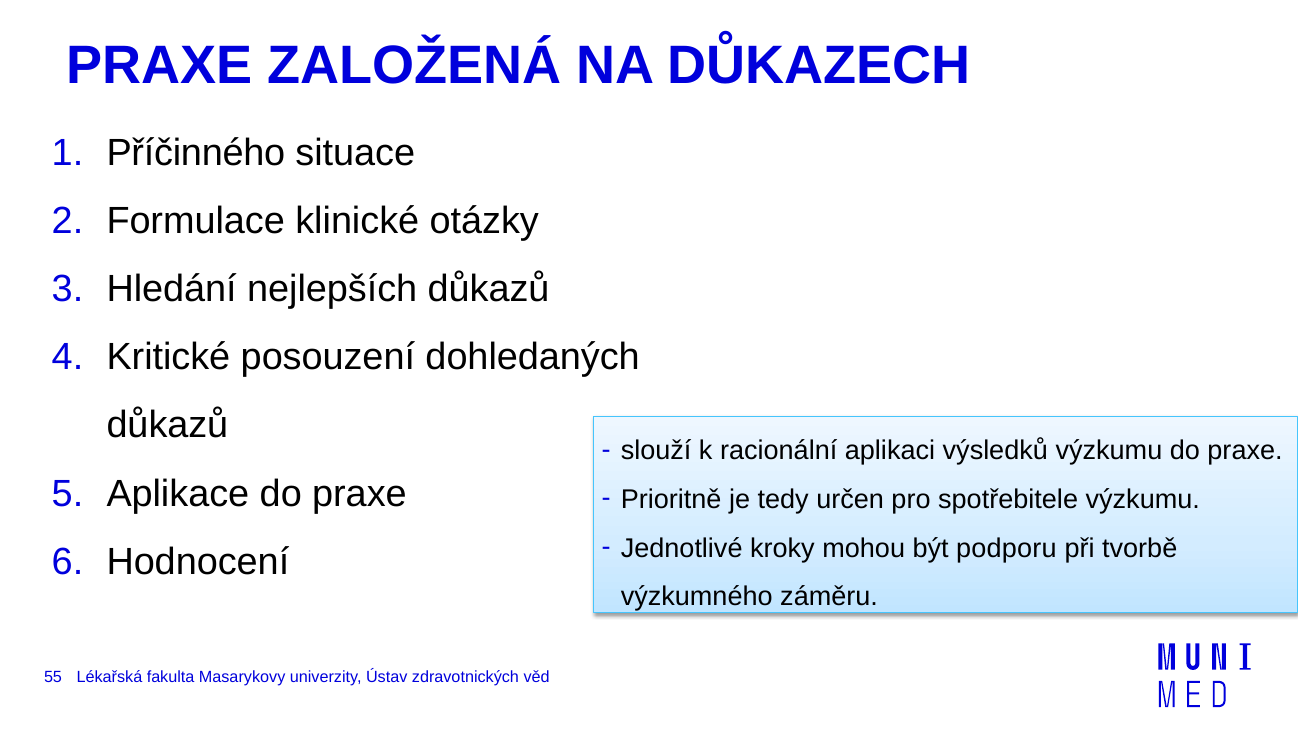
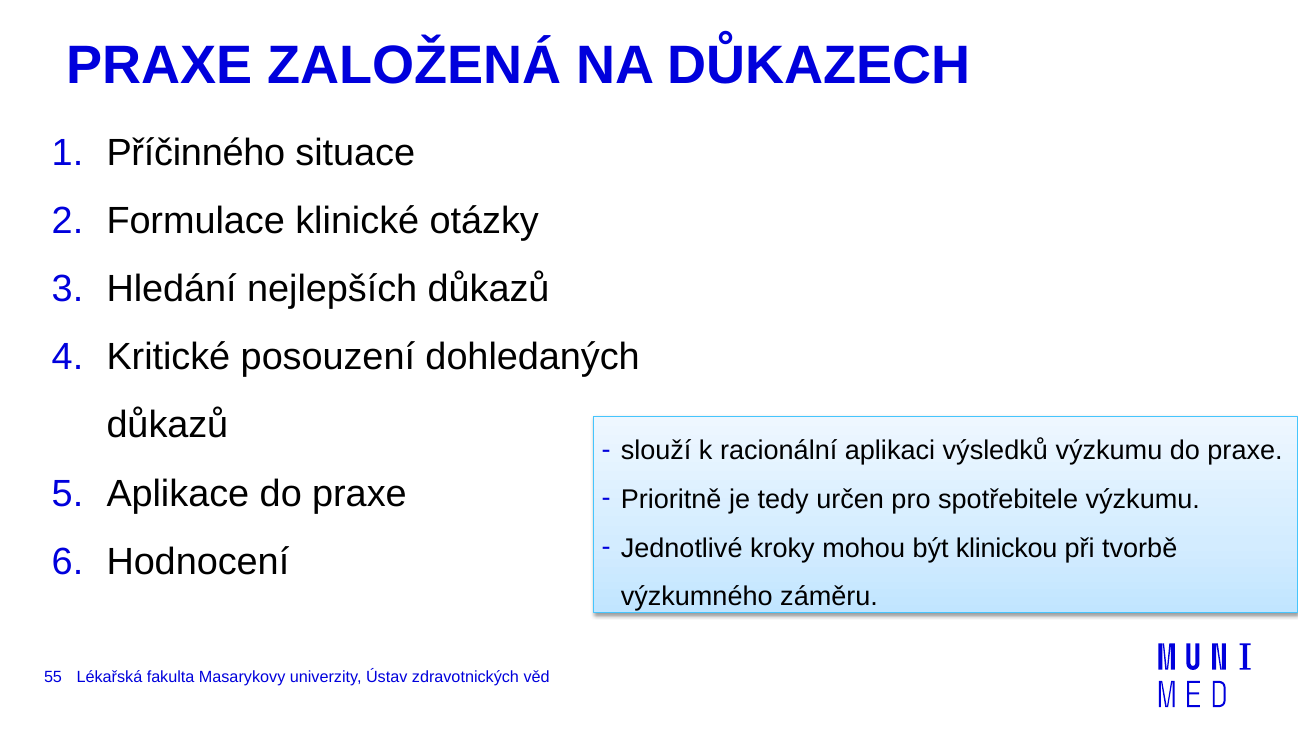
podporu: podporu -> klinickou (1007, 548)
